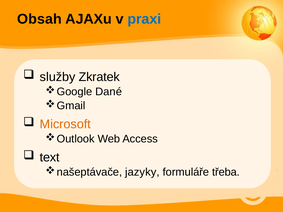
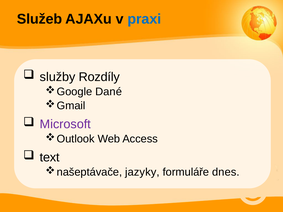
Obsah: Obsah -> Služeb (40, 19)
Zkratek: Zkratek -> Rozdíly (99, 77)
Microsoft colour: orange -> purple (65, 124)
třeba: třeba -> dnes (226, 172)
